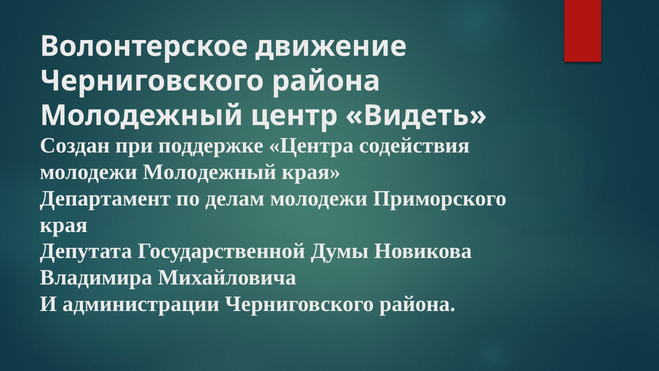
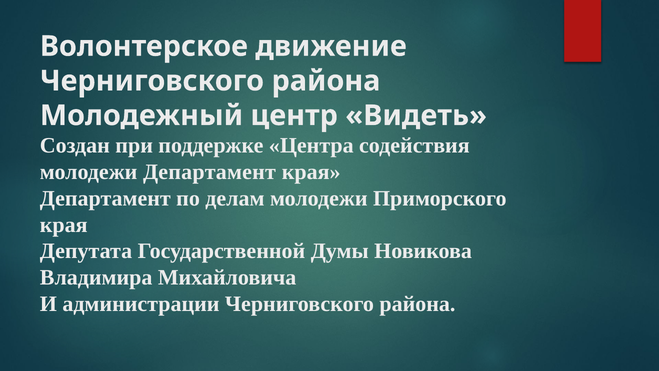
молодежи Молодежный: Молодежный -> Департамент (209, 172)
